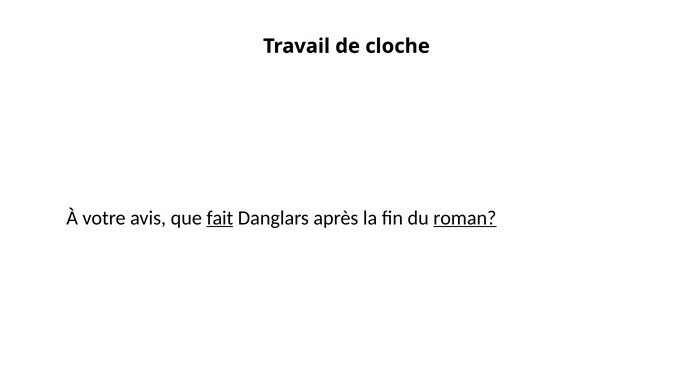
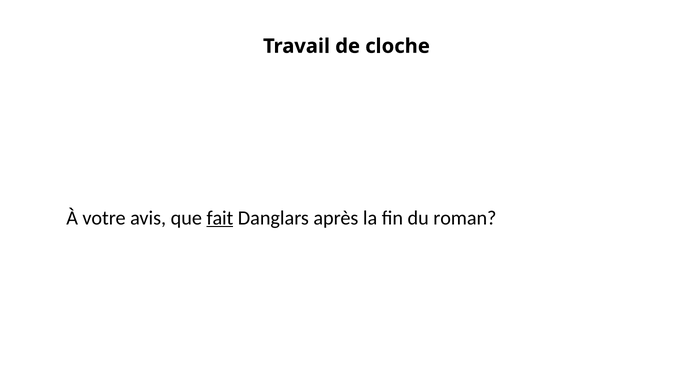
roman underline: present -> none (465, 218)
